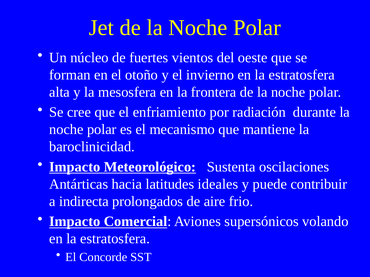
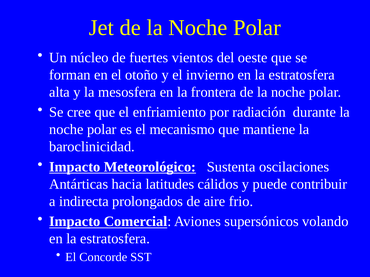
ideales: ideales -> cálidos (218, 184)
